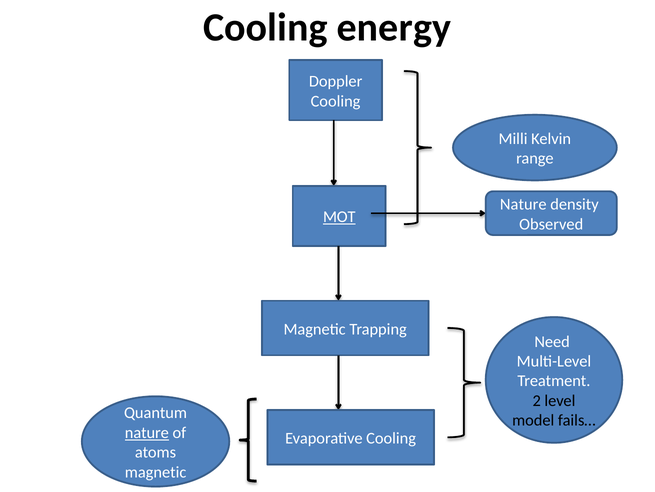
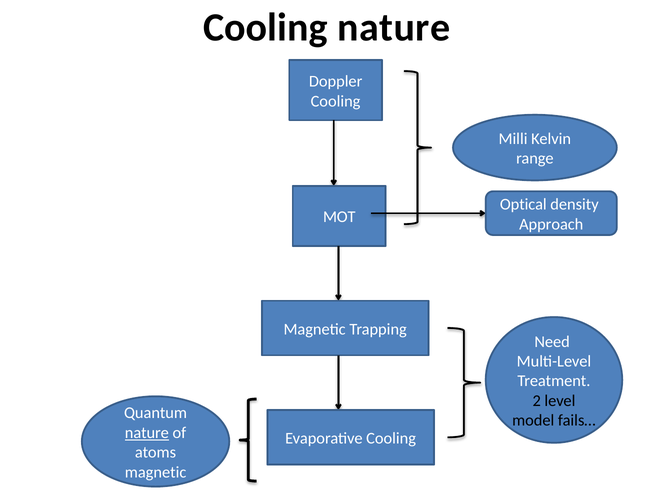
Cooling energy: energy -> nature (394, 27)
Nature: Nature -> Optical (523, 204)
MOT underline: present -> none (339, 217)
Observed: Observed -> Approach (551, 224)
